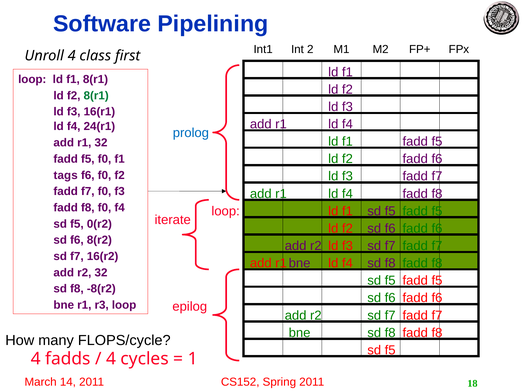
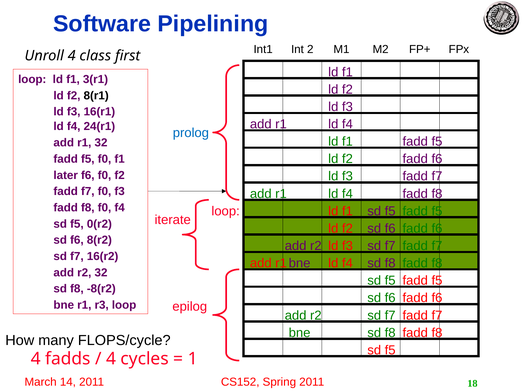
f1 8(r1: 8(r1 -> 3(r1 (95, 79)
8(r1 colour: green -> black (96, 96)
tags: tags -> later (66, 175)
